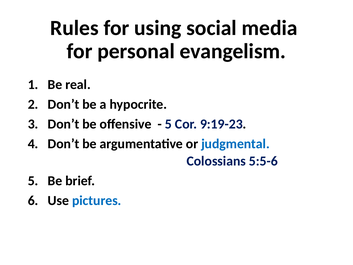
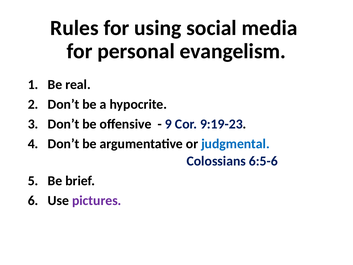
5: 5 -> 9 (168, 124)
5:5-6: 5:5-6 -> 6:5-6 (263, 161)
pictures colour: blue -> purple (97, 200)
